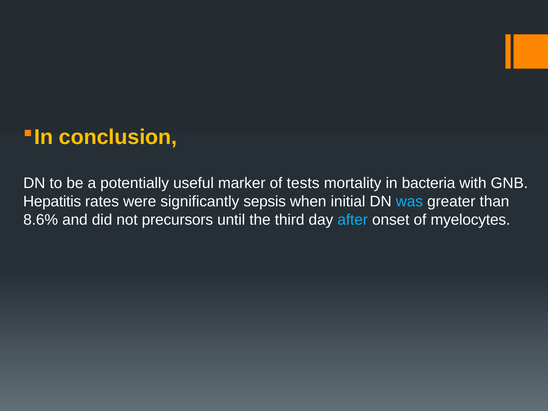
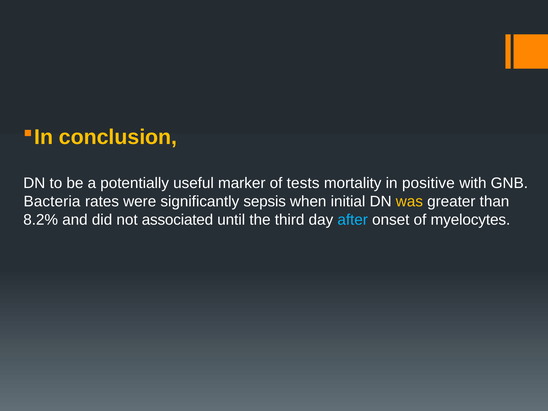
bacteria: bacteria -> positive (428, 183)
Hepatitis: Hepatitis -> Bacteria (52, 201)
was colour: light blue -> yellow (409, 201)
8.6%: 8.6% -> 8.2% (41, 220)
precursors: precursors -> associated (177, 220)
